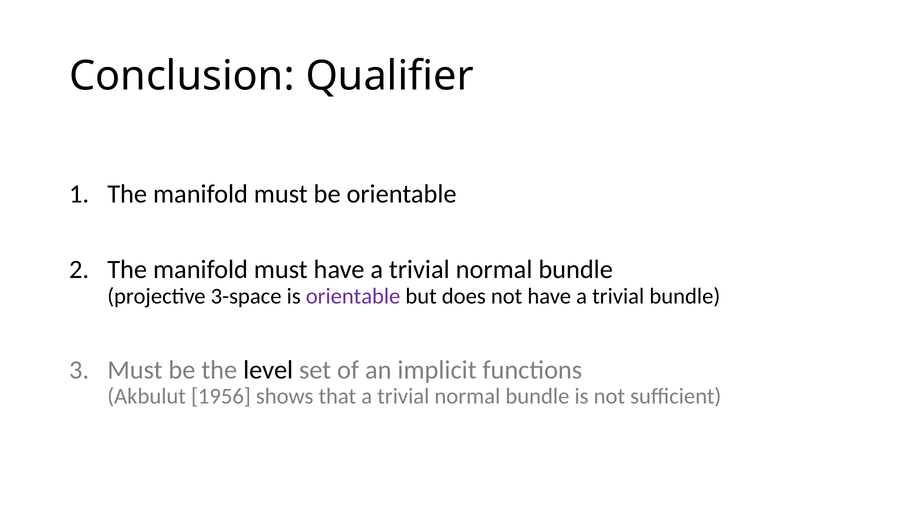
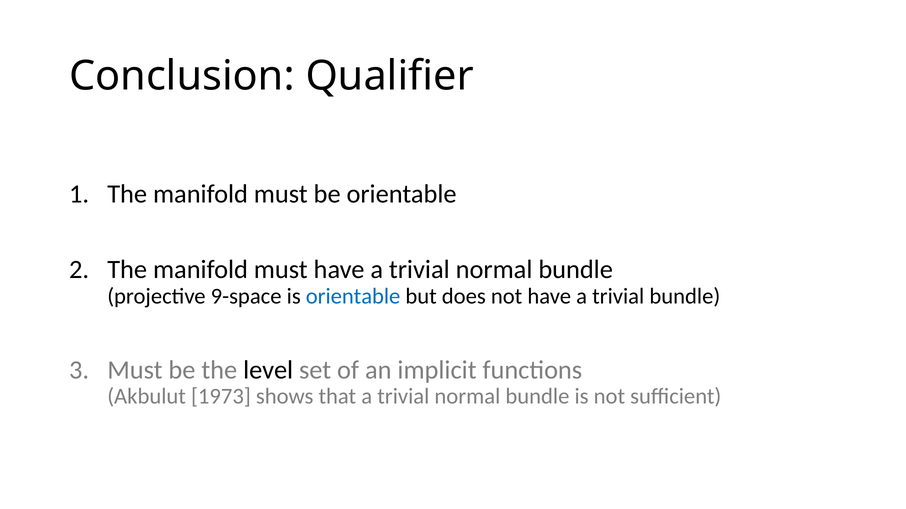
3-space: 3-space -> 9-space (246, 297)
orientable colour: purple -> blue (353, 297)
1956: 1956 -> 1973 (221, 397)
